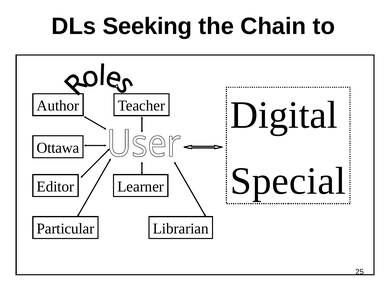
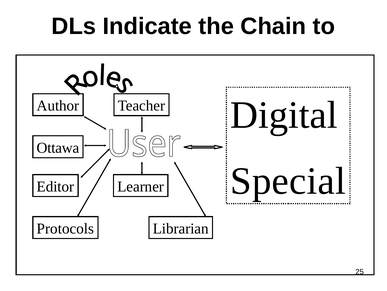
Seeking: Seeking -> Indicate (147, 26)
Particular: Particular -> Protocols (65, 228)
